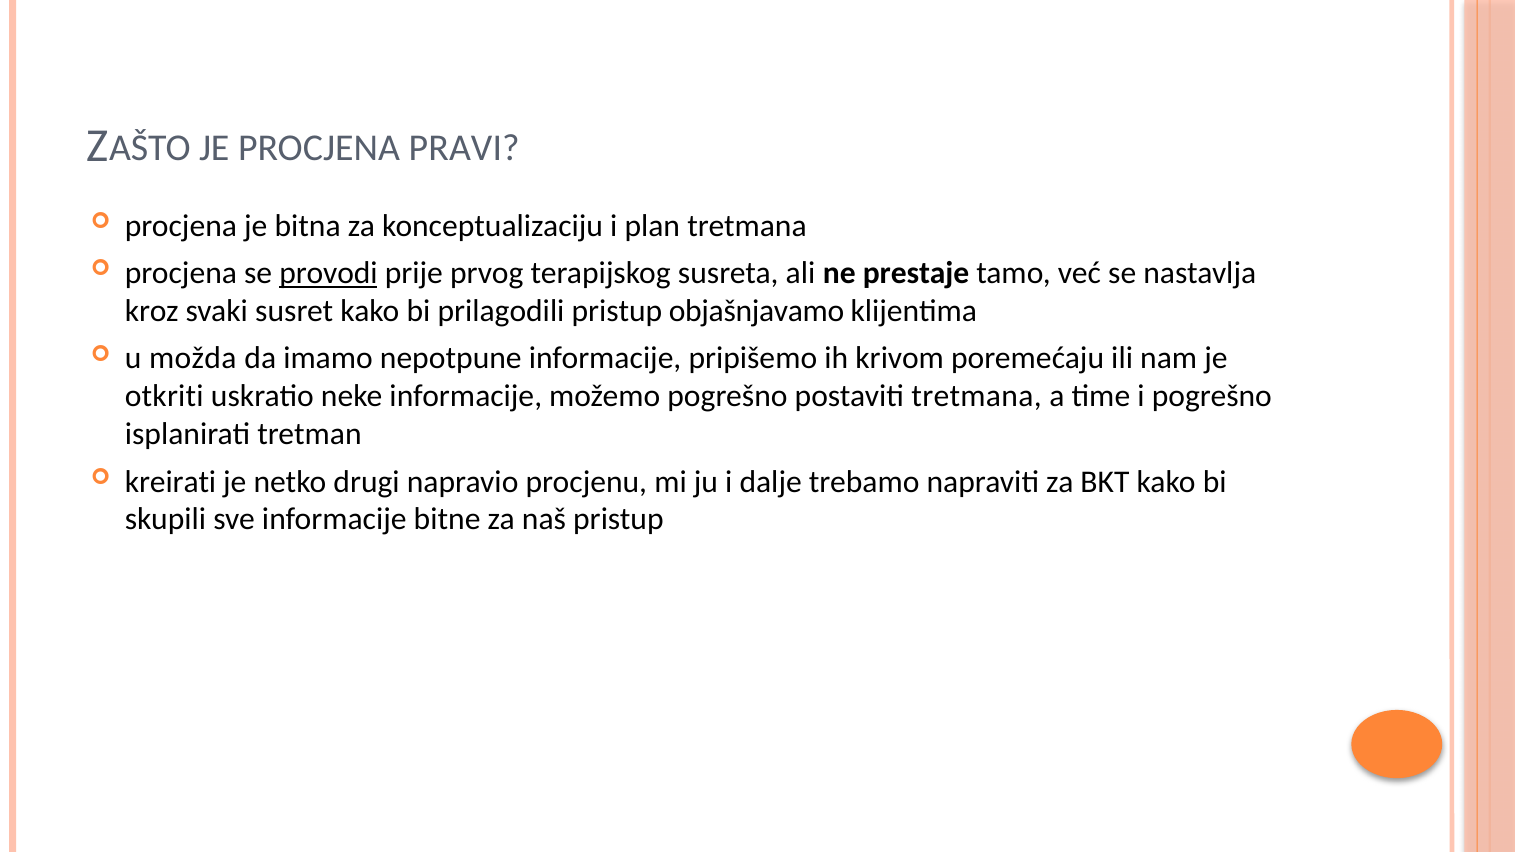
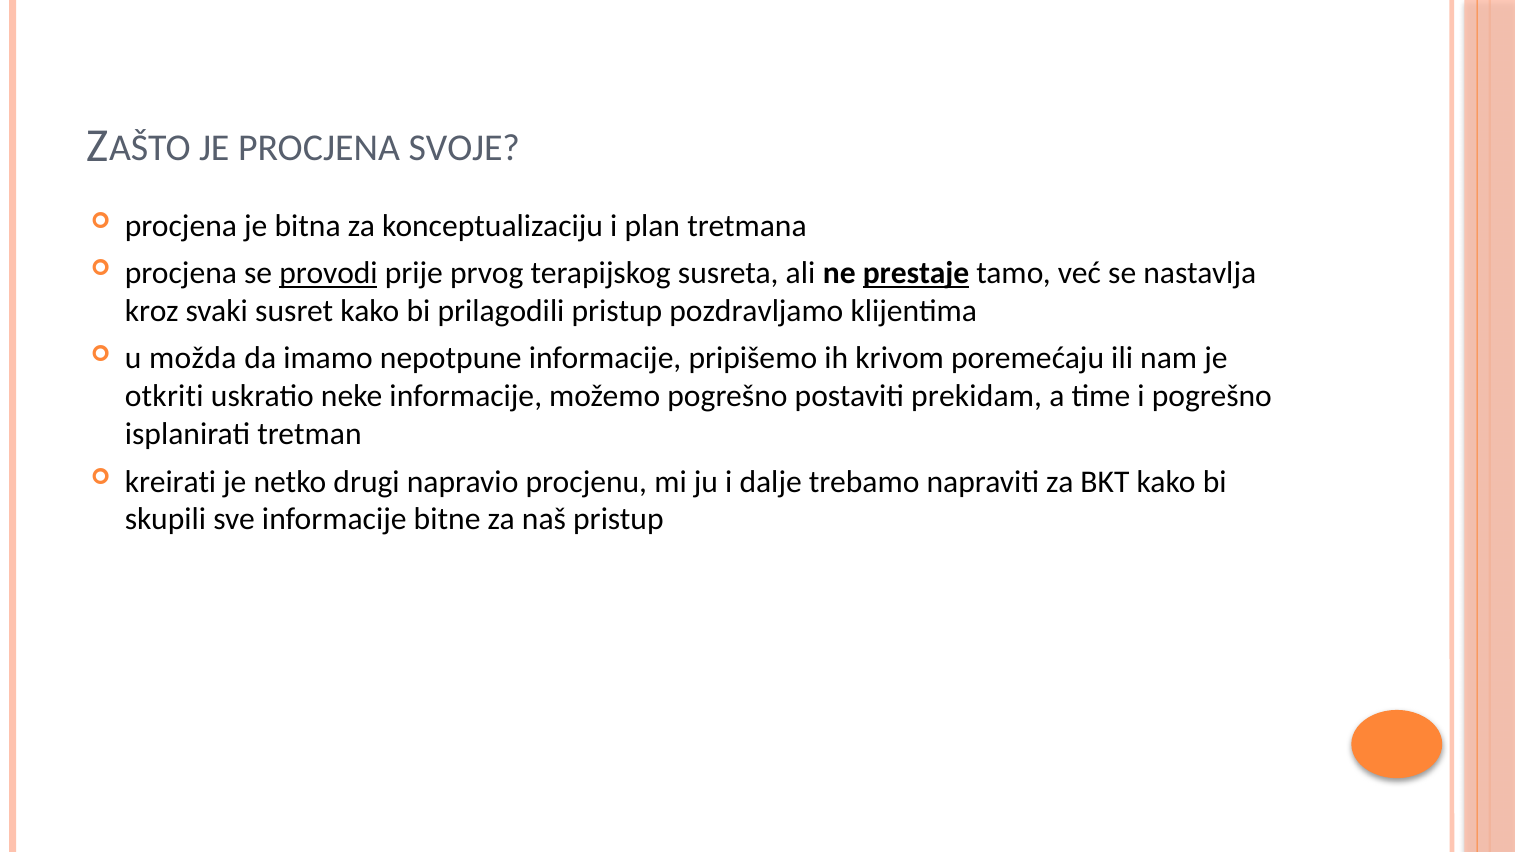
PRAVI: PRAVI -> SVOJE (464, 149)
prestaje underline: none -> present (916, 273)
objašnjavamo: objašnjavamo -> pozdravljamo (756, 311)
postaviti tretmana: tretmana -> prekidam (977, 396)
